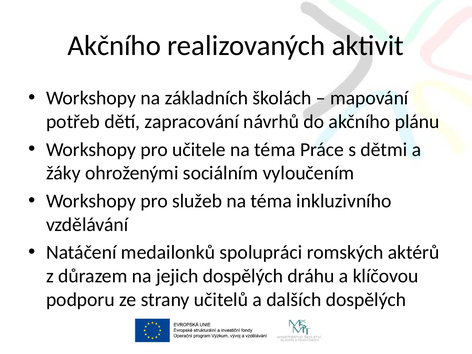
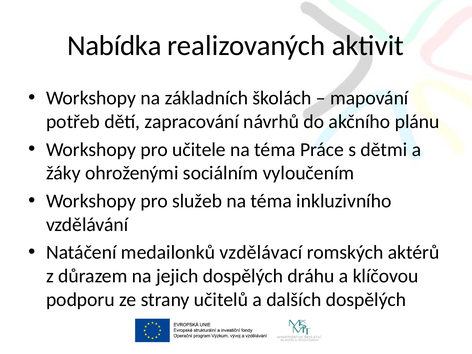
Akčního: Akčního -> Nabídka (114, 46)
spolupráci: spolupráci -> vzdělávací (261, 252)
